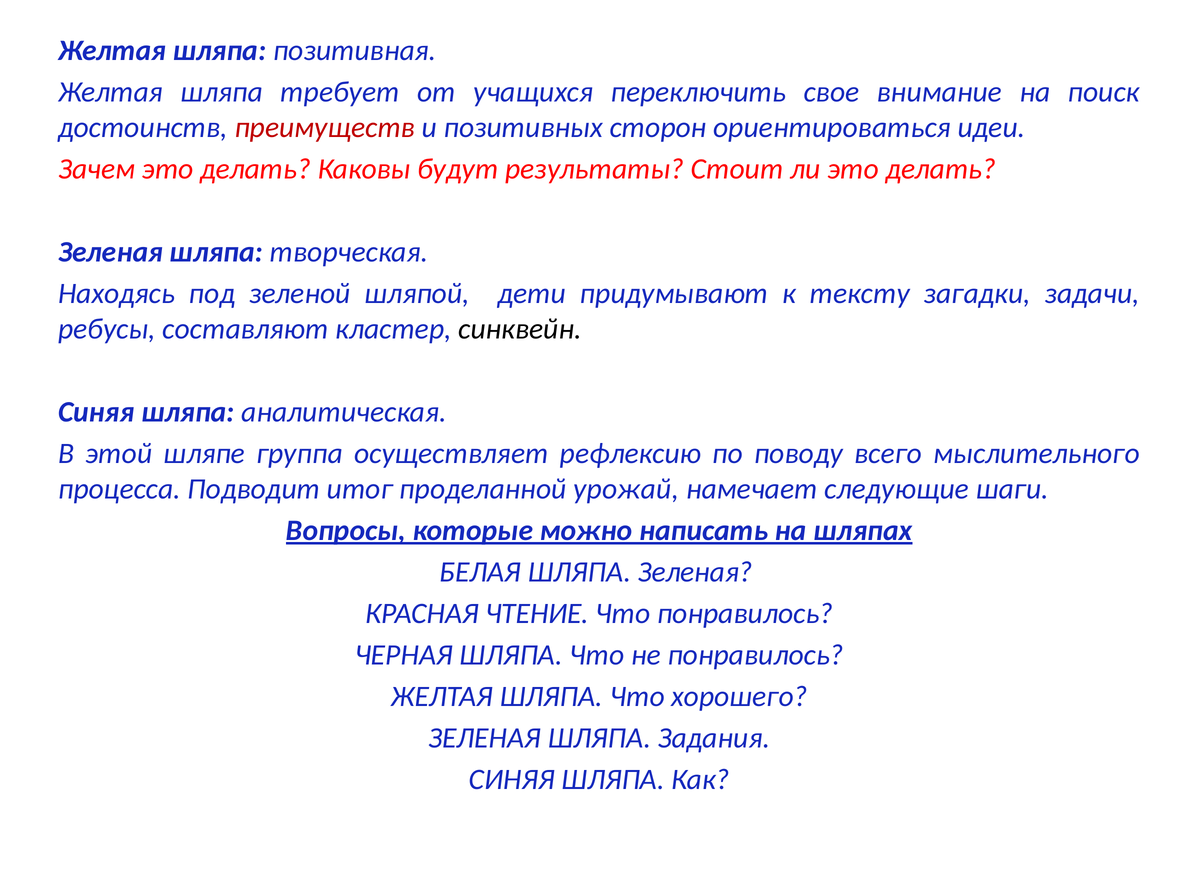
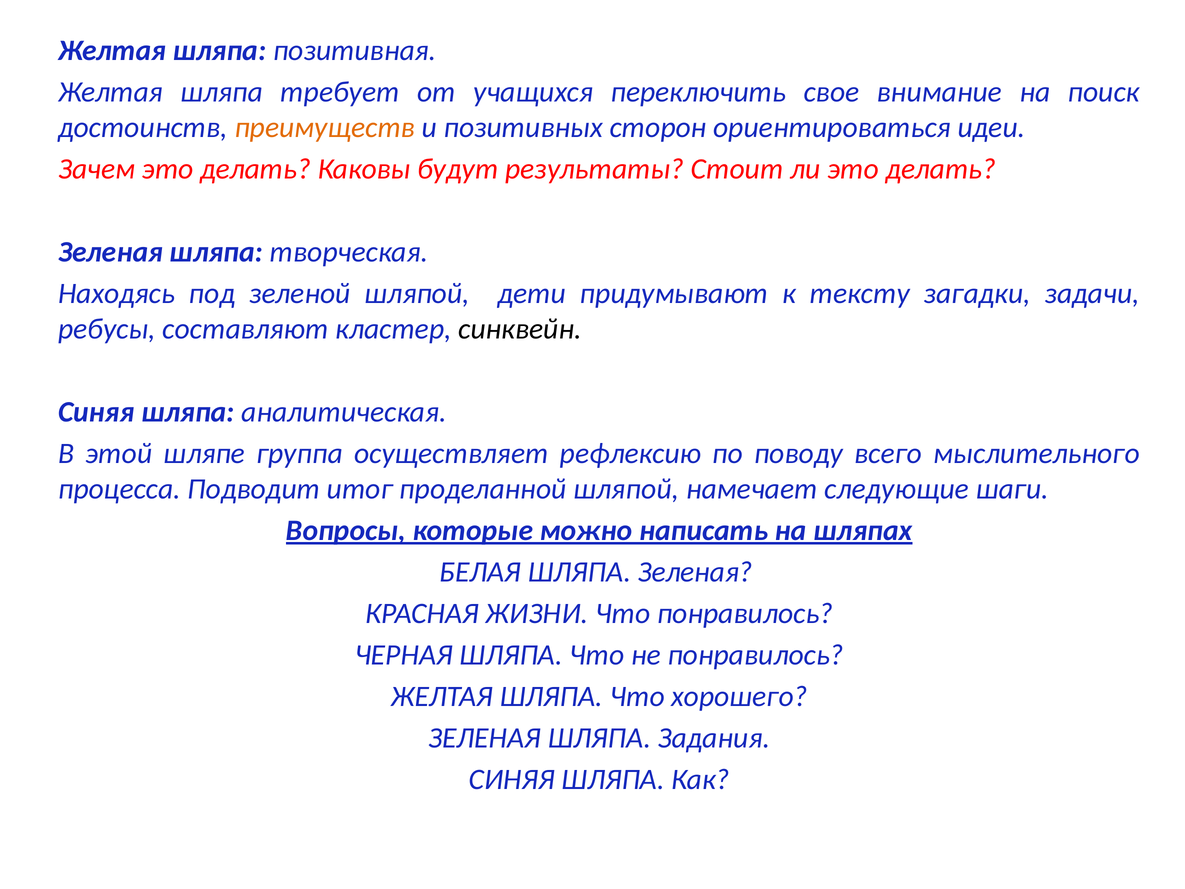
преимуществ colour: red -> orange (325, 127)
проделанной урожай: урожай -> шляпой (626, 489)
ЧТЕНИЕ: ЧТЕНИЕ -> ЖИЗНИ (537, 613)
